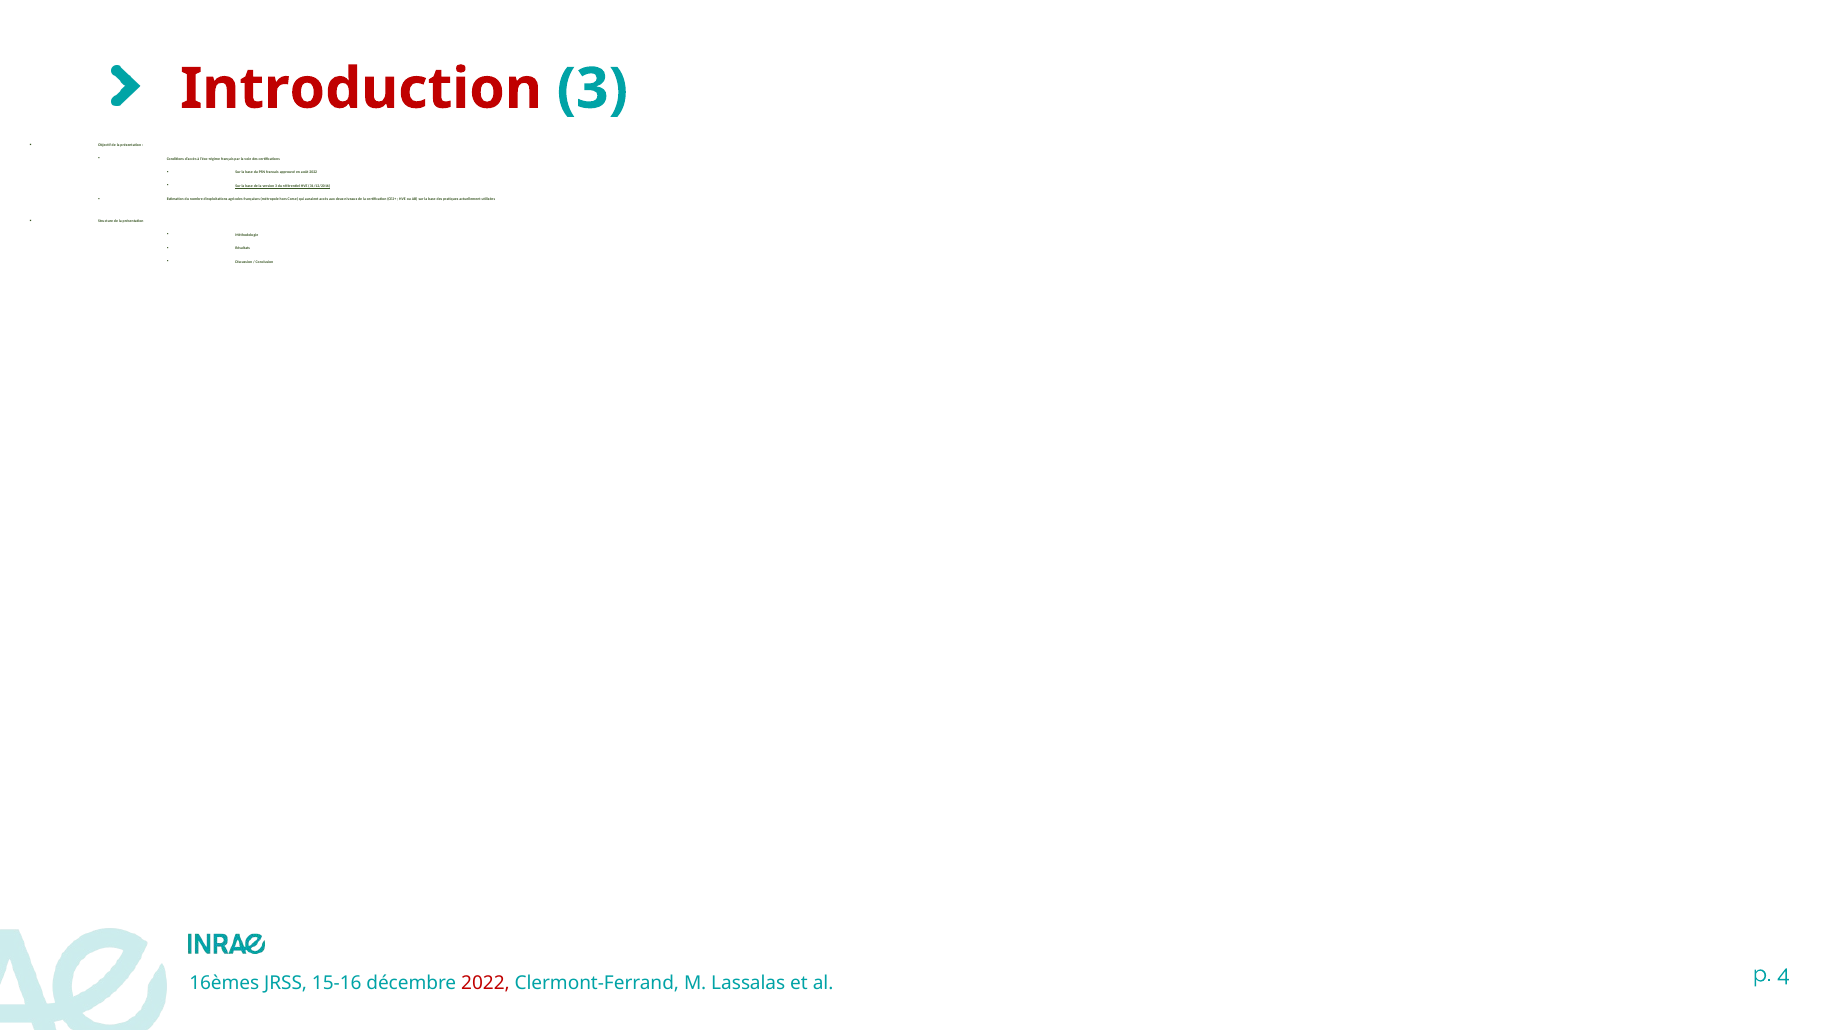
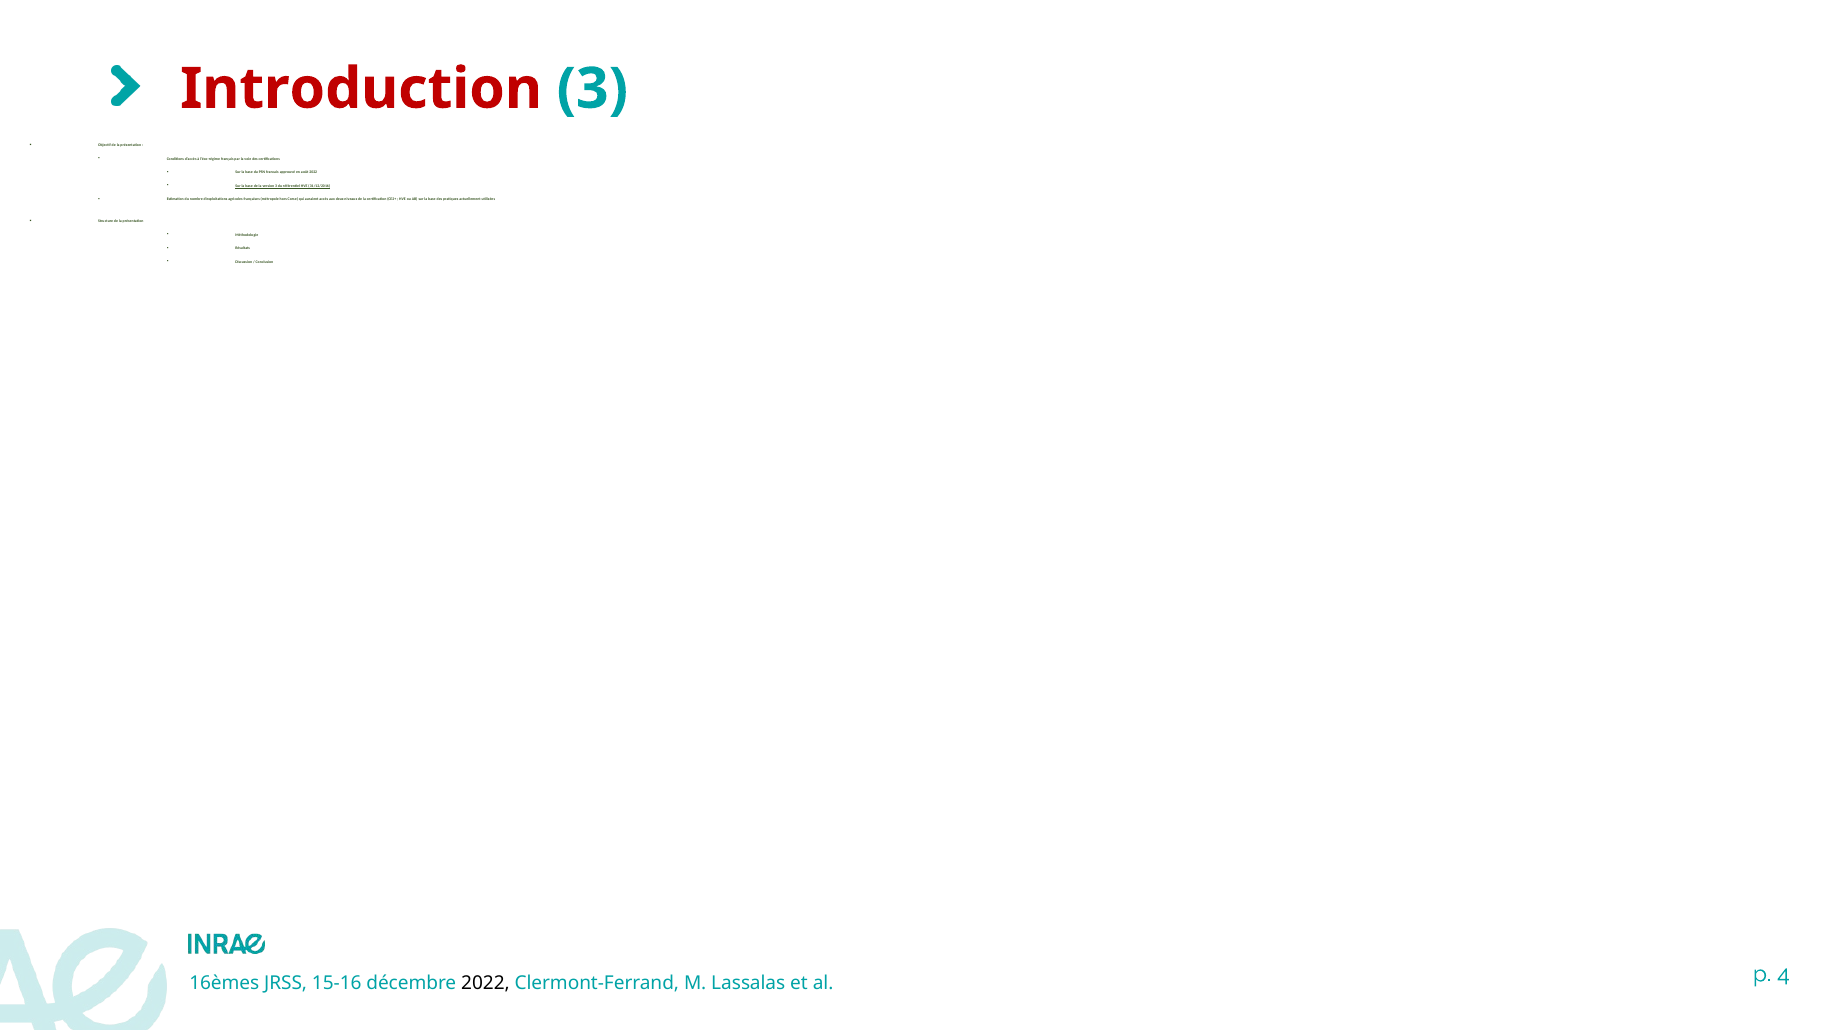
2022 colour: red -> black (486, 983)
